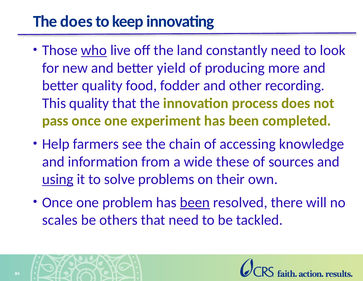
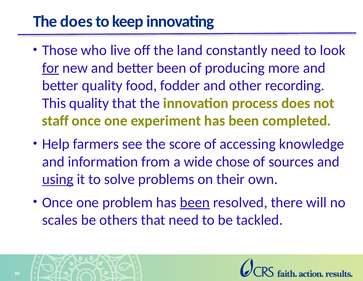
who underline: present -> none (94, 50)
for underline: none -> present (51, 68)
better yield: yield -> been (171, 68)
pass: pass -> staff (55, 121)
chain: chain -> score (185, 144)
these: these -> chose (233, 161)
